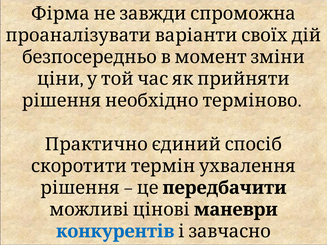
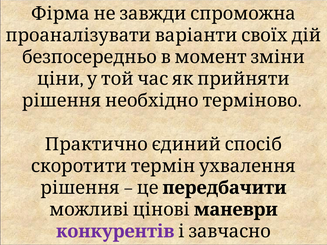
конкурентів colour: blue -> purple (115, 232)
